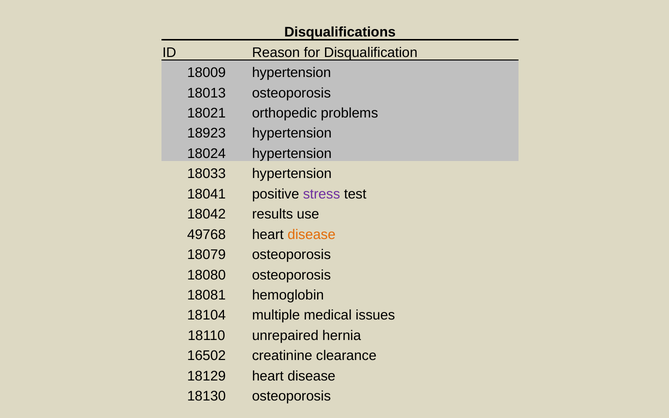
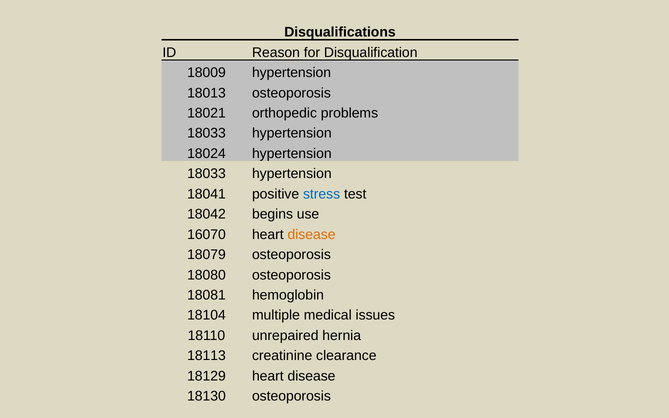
18923: 18923 -> 18033 (206, 133)
stress colour: purple -> blue (322, 194)
results: results -> begins (273, 214)
49768: 49768 -> 16070 (206, 235)
16502: 16502 -> 18113 (206, 356)
